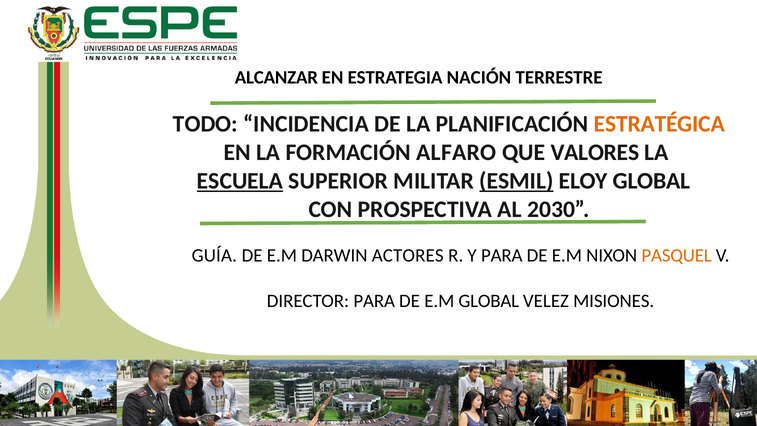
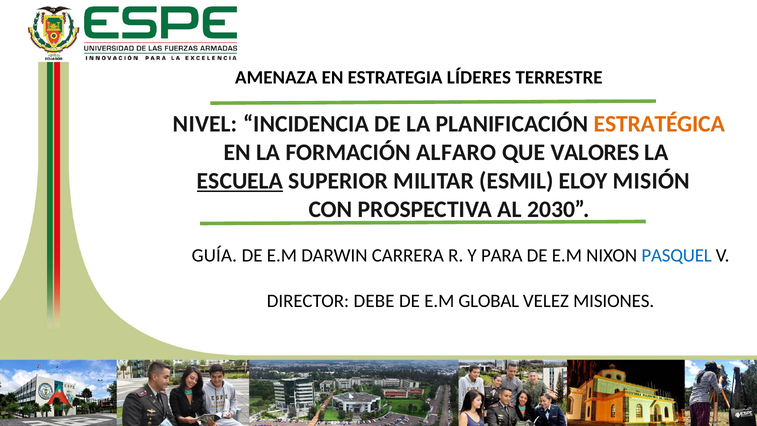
ALCANZAR: ALCANZAR -> AMENAZA (276, 77)
NACIÓN: NACIÓN -> LÍDERES (479, 77)
TODO: TODO -> NIVEL (205, 124)
ESMIL underline: present -> none (516, 181)
ELOY GLOBAL: GLOBAL -> MISIÓN (651, 181)
ACTORES: ACTORES -> CARRERA (408, 255)
PASQUEL colour: orange -> blue (677, 255)
DIRECTOR PARA: PARA -> DEBE (374, 301)
